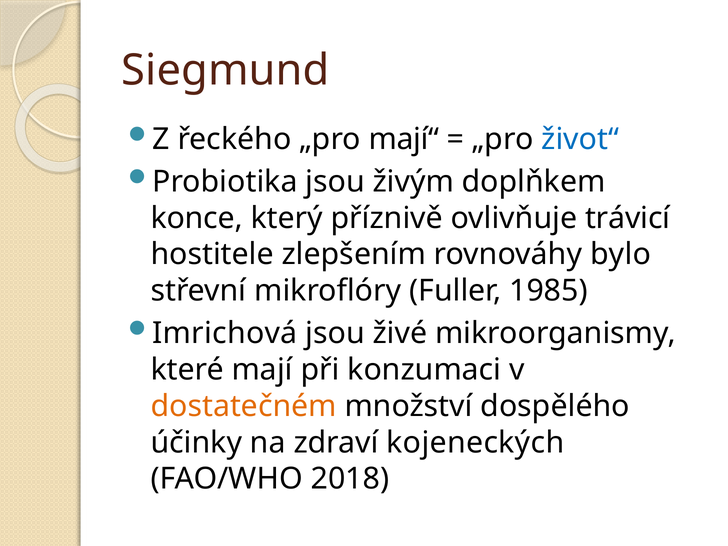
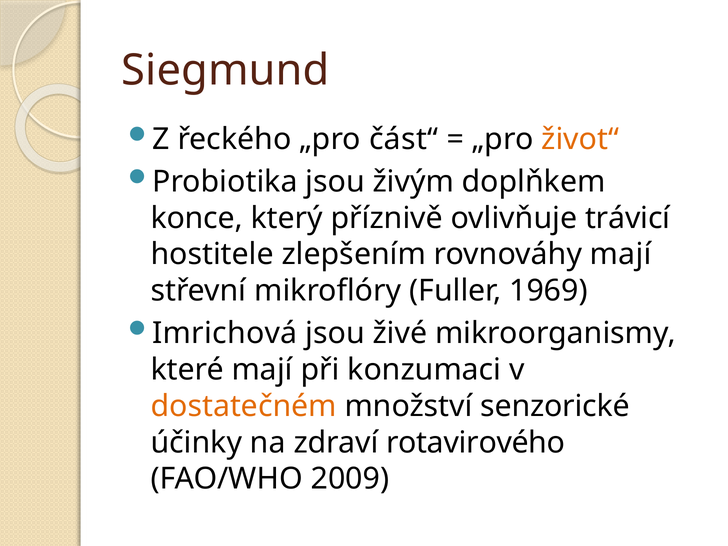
mají“: mají“ -> část“ (404, 139)
život“ colour: blue -> orange (580, 139)
rovnováhy bylo: bylo -> mají (621, 254)
1985: 1985 -> 1969 (548, 291)
dospělého: dospělého -> senzorické (555, 406)
kojeneckých: kojeneckých -> rotavirového (476, 443)
2018: 2018 -> 2009 (350, 479)
